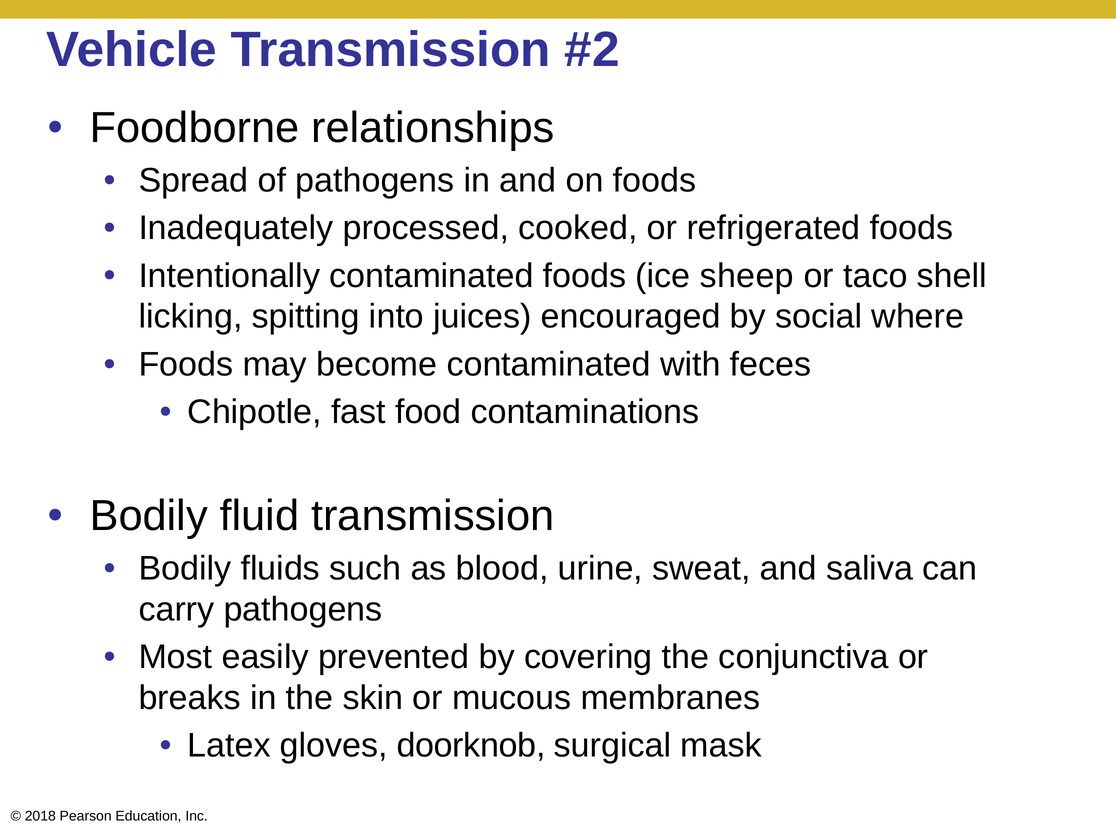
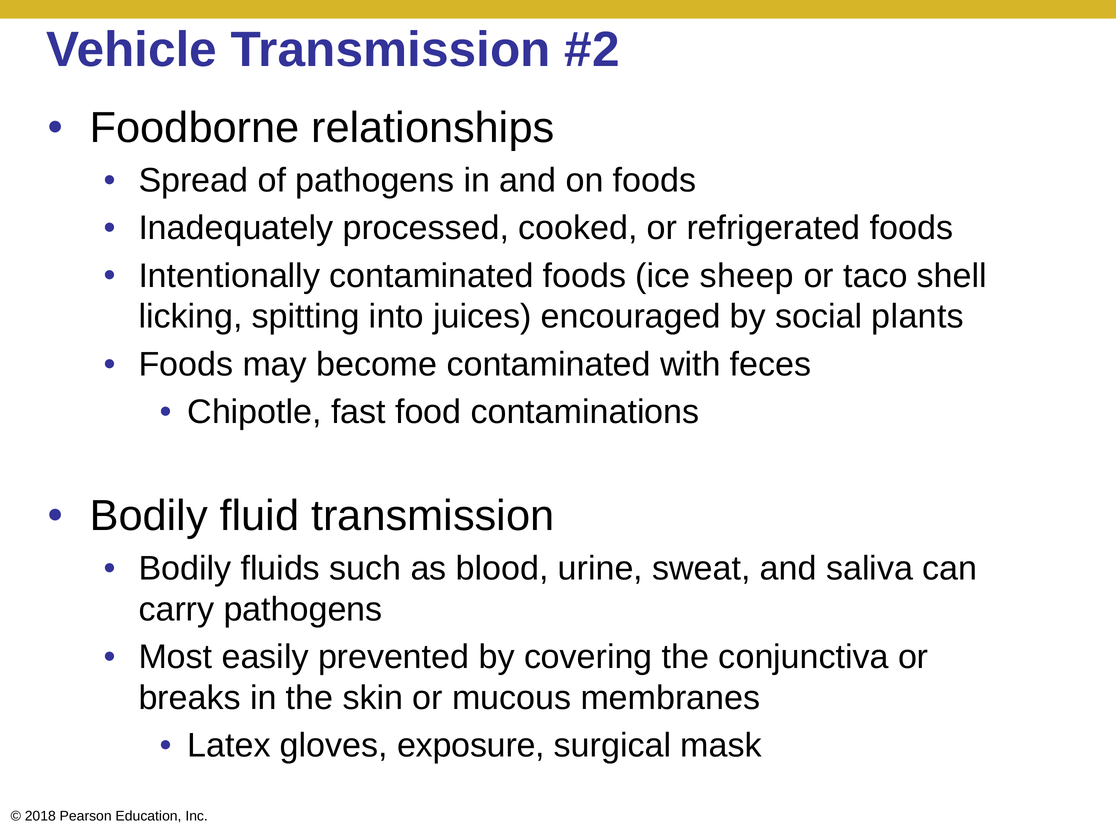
where: where -> plants (918, 317)
doorknob: doorknob -> exposure (471, 746)
